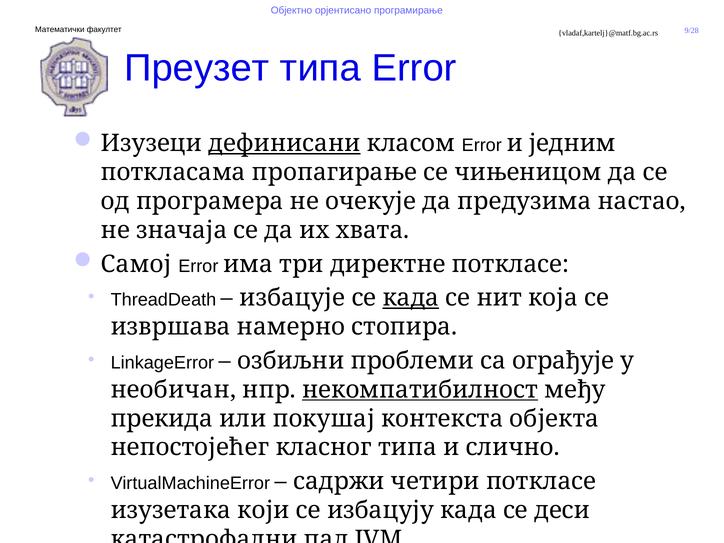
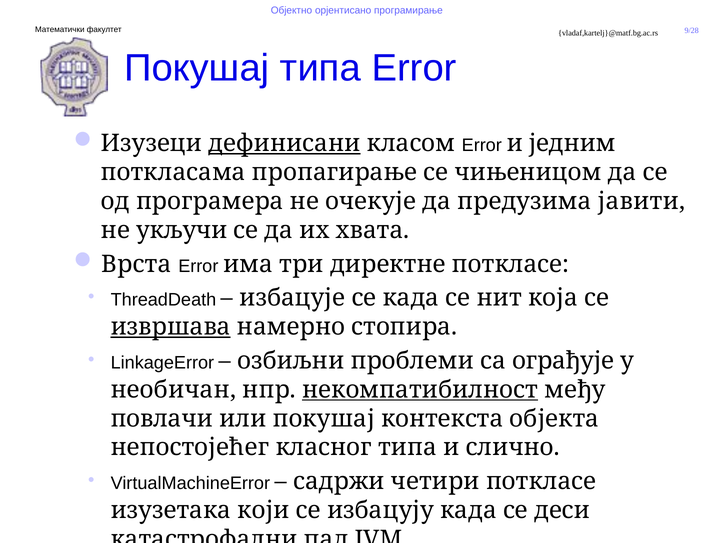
Преузет: Преузет -> Покушај (197, 68)
настао: настао -> јавити (642, 201)
значаја: значаја -> укључи (182, 230)
Самој: Самој -> Врста (136, 264)
када underline: present -> none (411, 298)
извршава underline: none -> present (171, 327)
прекида: прекида -> повлачи (162, 419)
